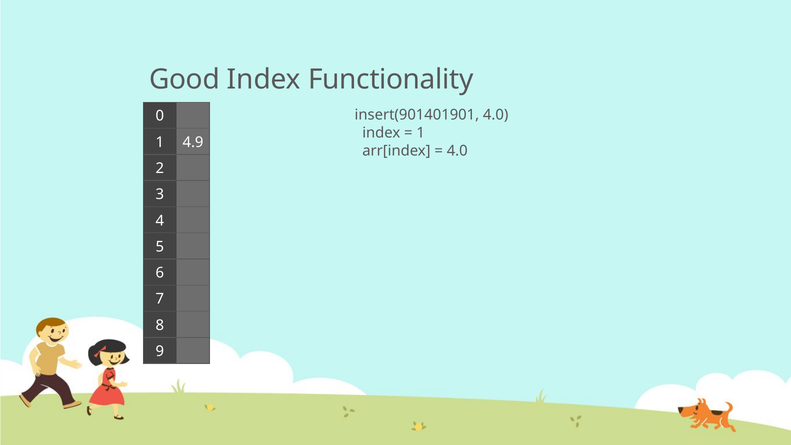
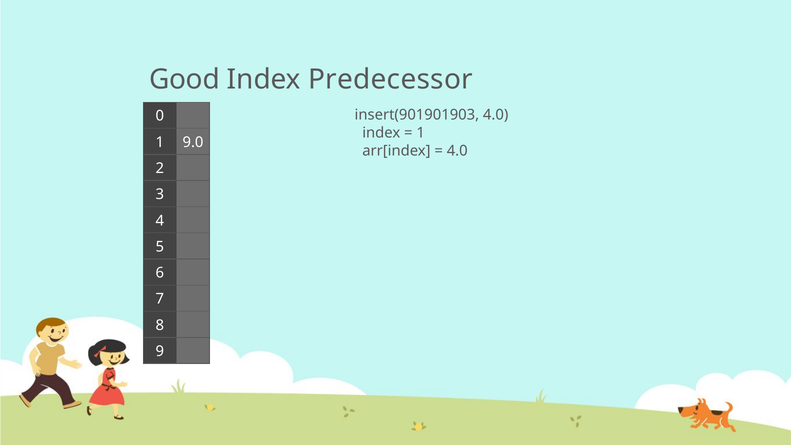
Functionality: Functionality -> Predecessor (390, 79)
insert(901401901: insert(901401901 -> insert(901901903 (417, 115)
4.9: 4.9 -> 9.0 (193, 142)
